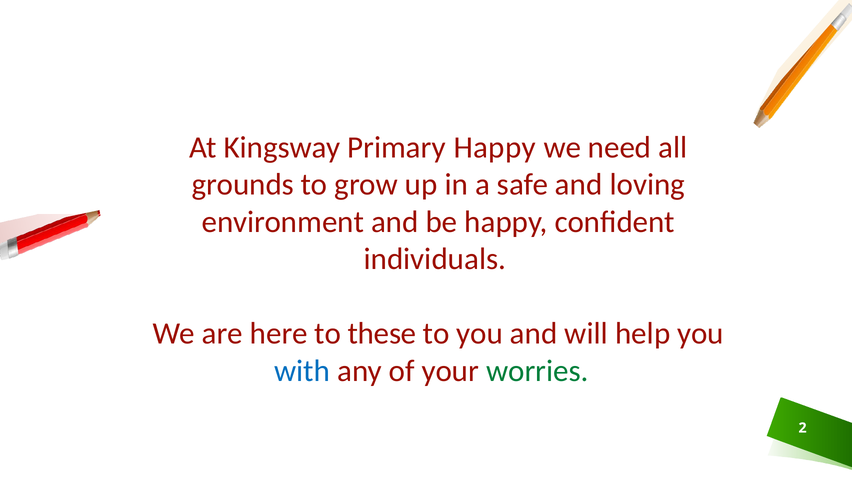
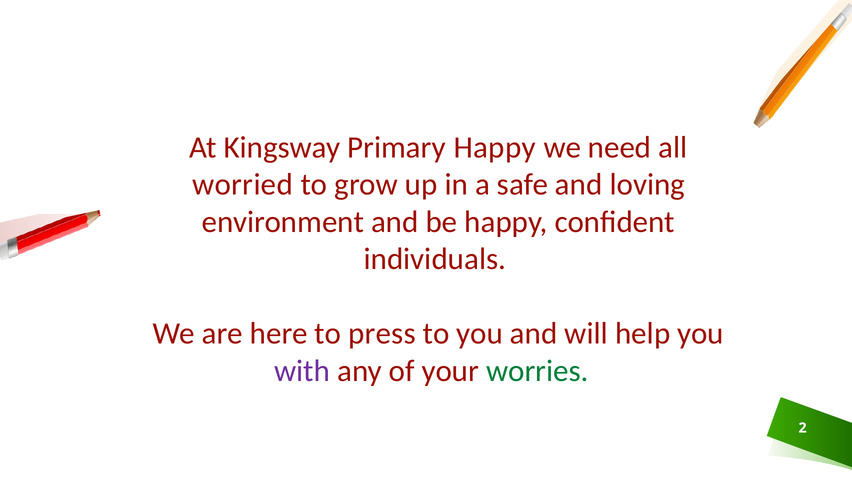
grounds: grounds -> worried (243, 185)
these: these -> press (382, 334)
with colour: blue -> purple (302, 371)
